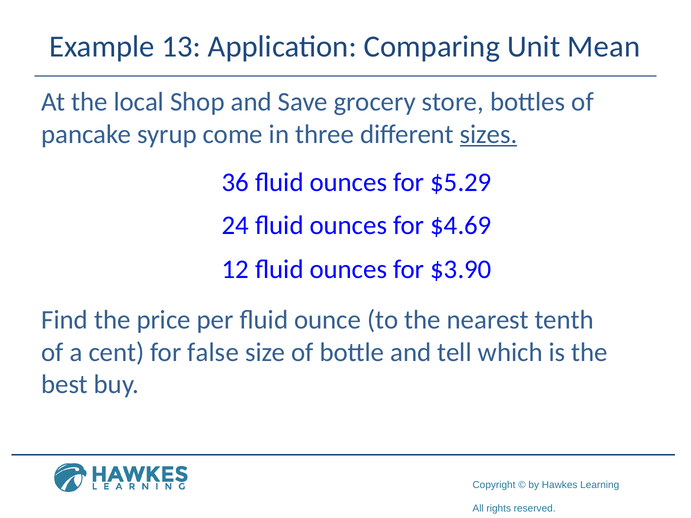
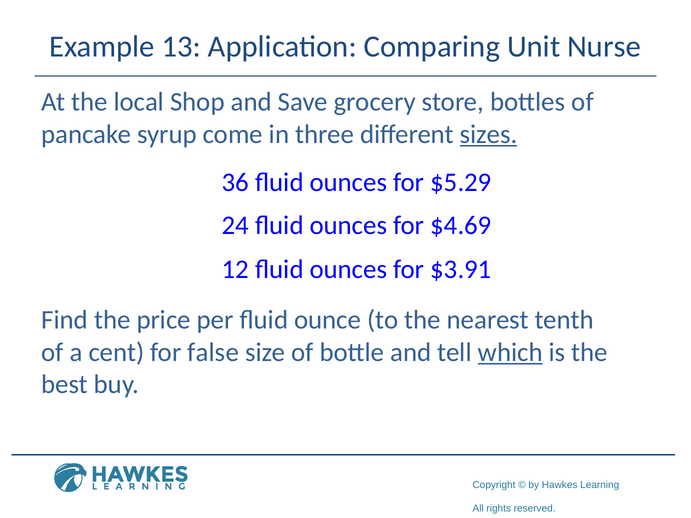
Mean: Mean -> Nurse (604, 46)
$3.90: $3.90 -> $3.91 (461, 270)
which underline: none -> present (510, 352)
